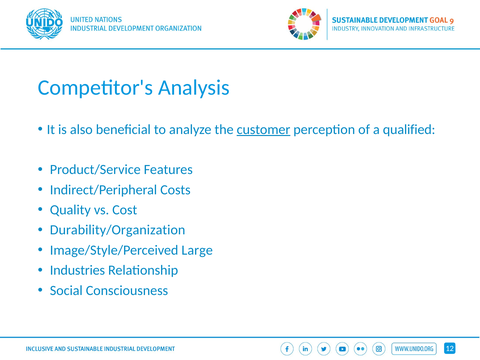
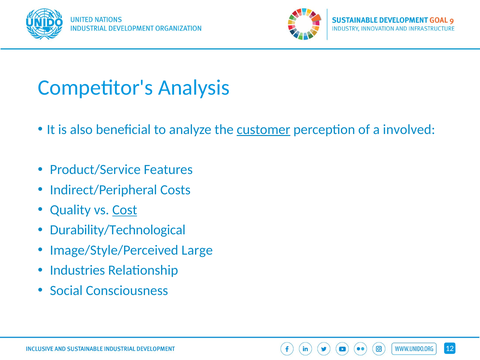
qualified: qualified -> involved (409, 129)
Cost underline: none -> present (125, 210)
Durability/Organization: Durability/Organization -> Durability/Technological (118, 230)
